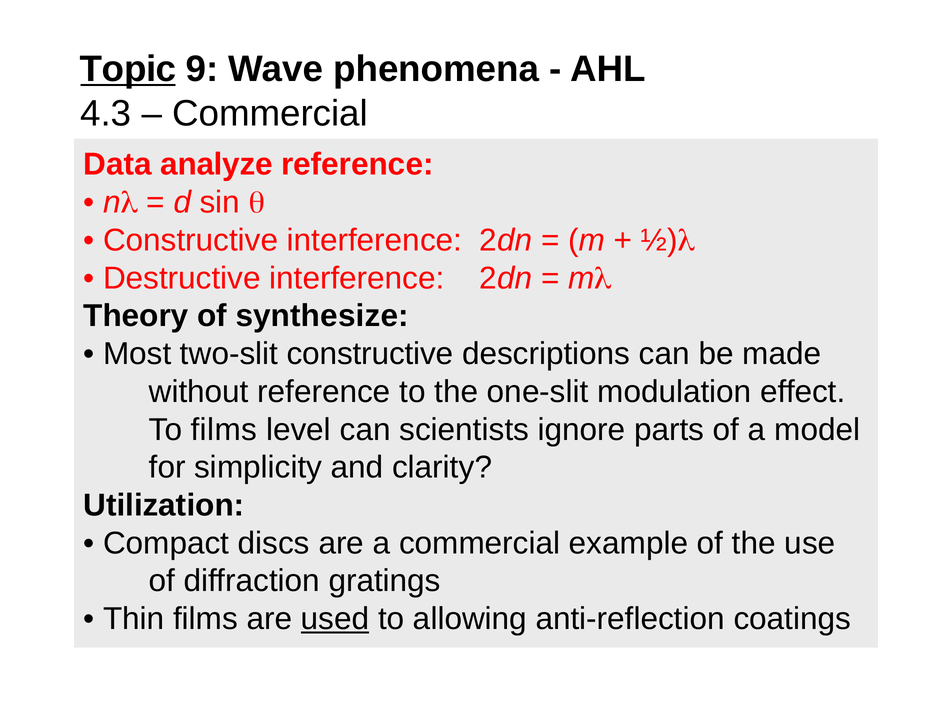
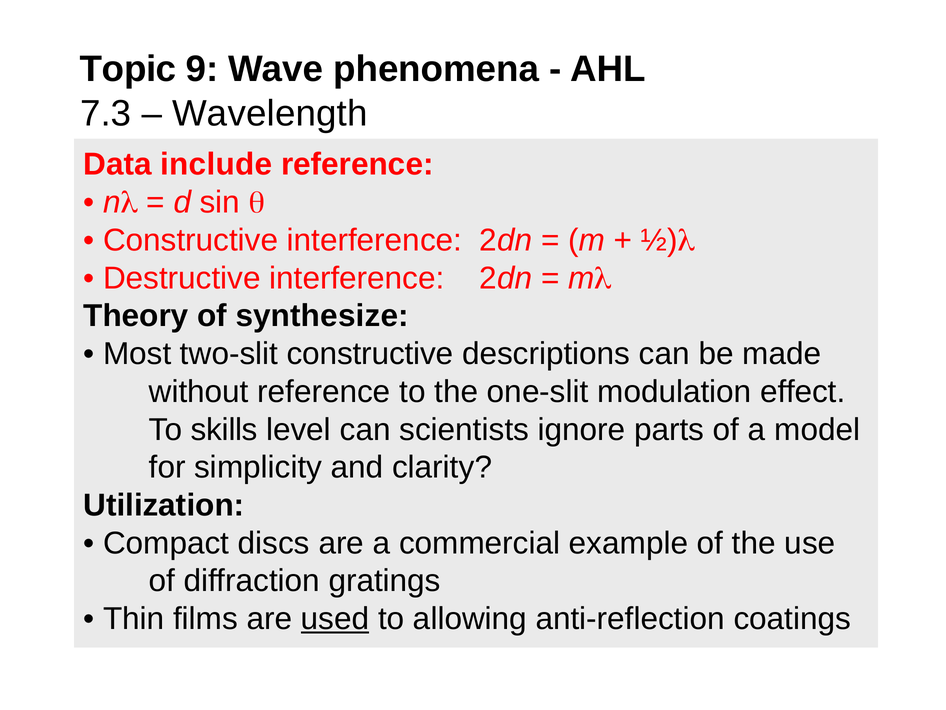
Topic underline: present -> none (128, 69)
4.3: 4.3 -> 7.3 (106, 113)
Commercial: Commercial -> Wavelength (270, 113)
analyze: analyze -> include (216, 164)
To films: films -> skills (224, 429)
